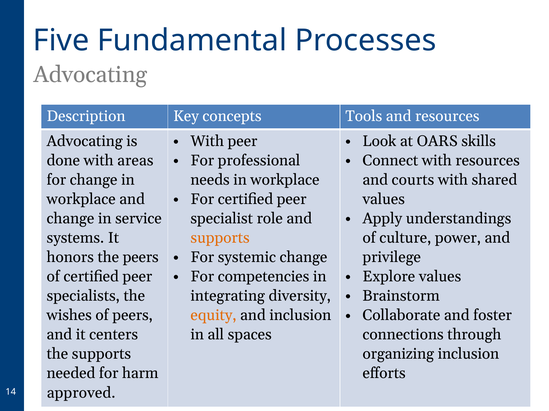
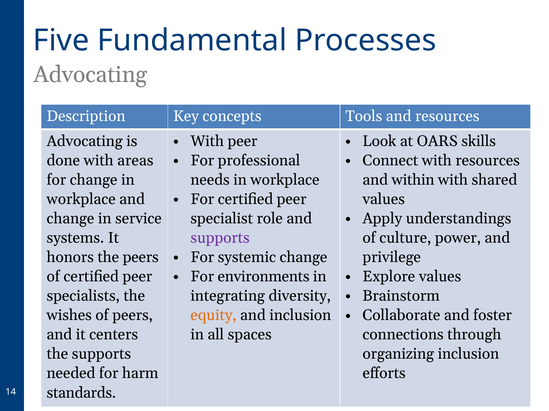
courts: courts -> within (413, 180)
supports colour: orange -> purple (220, 238)
competencies: competencies -> environments (264, 277)
approved: approved -> standards (81, 393)
